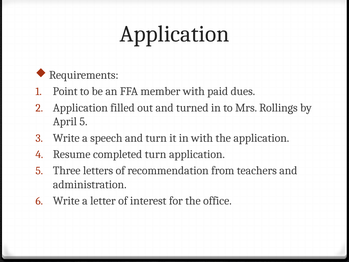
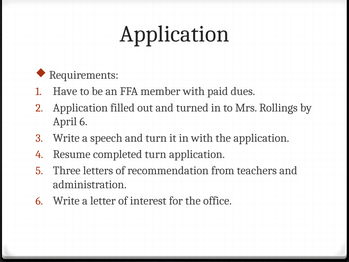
Point: Point -> Have (65, 91)
April 5: 5 -> 6 (83, 122)
